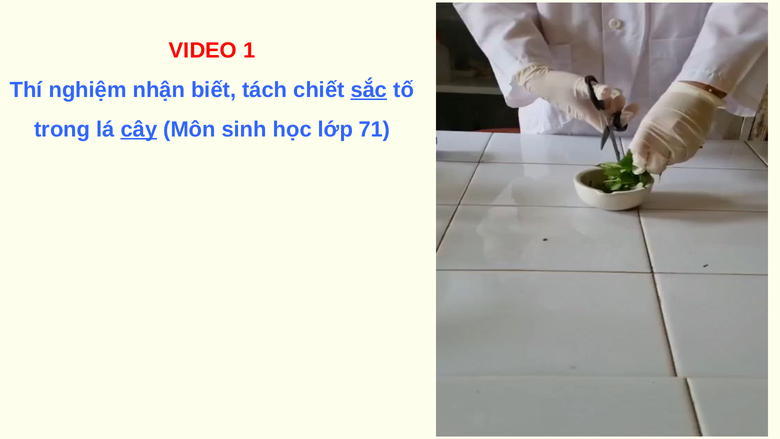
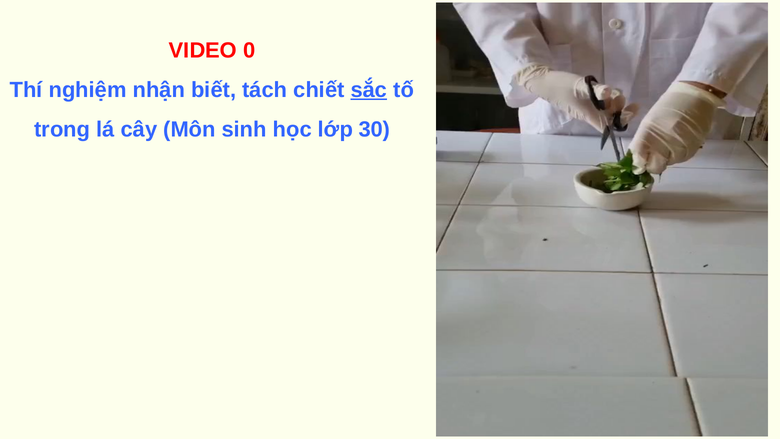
1: 1 -> 0 (249, 50)
cây underline: present -> none (139, 129)
71: 71 -> 30 (374, 129)
